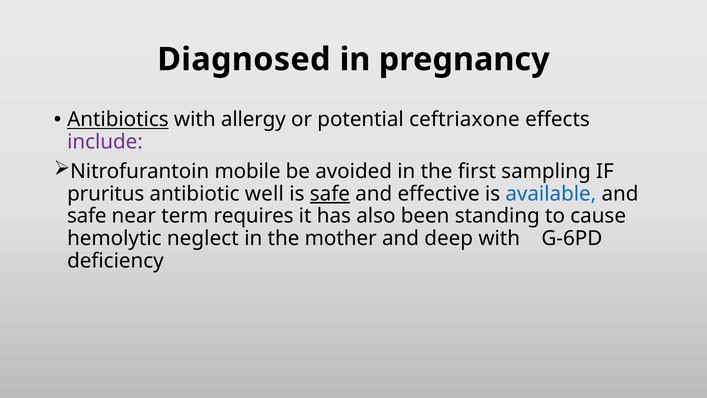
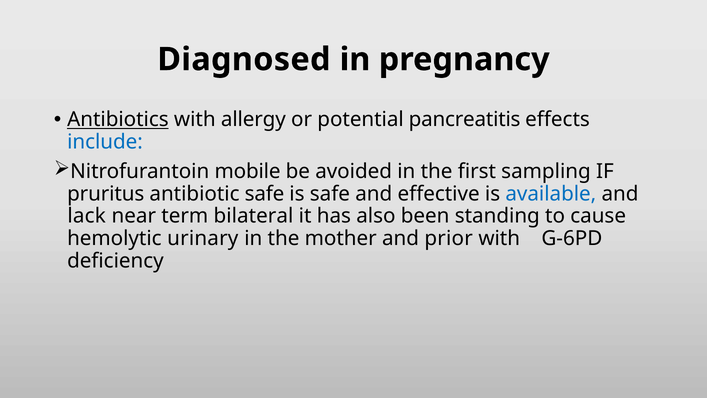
ceftriaxone: ceftriaxone -> pancreatitis (465, 120)
include colour: purple -> blue (105, 142)
antibiotic well: well -> safe (265, 194)
safe underline: present -> none (330, 194)
safe: safe -> lack (87, 216)
requires: requires -> bilateral (253, 216)
neglect: neglect -> urinary (203, 238)
deep: deep -> prior (449, 238)
